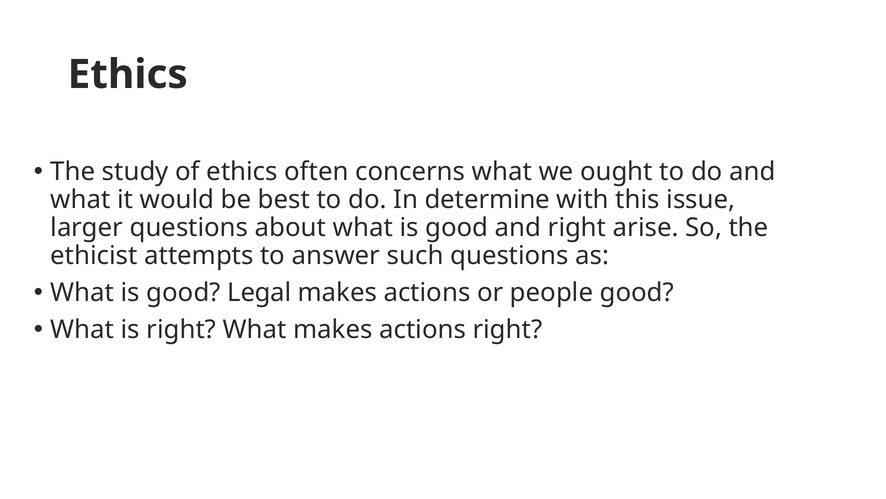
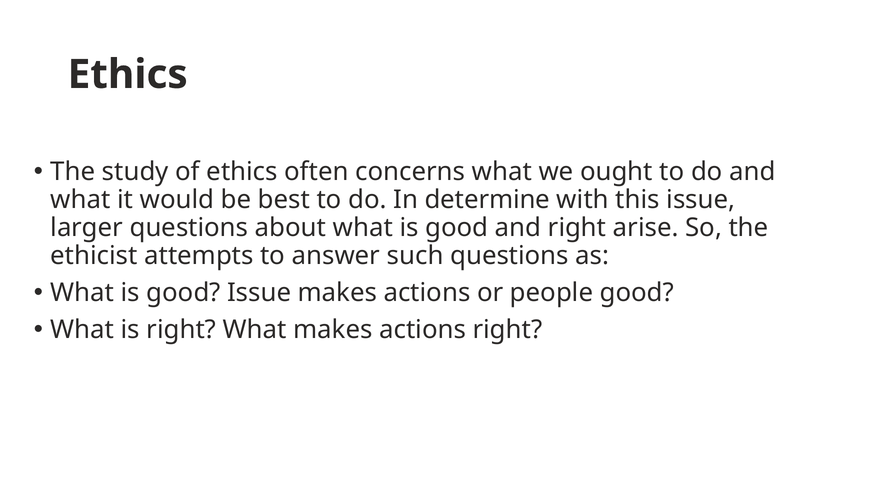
good Legal: Legal -> Issue (259, 292)
